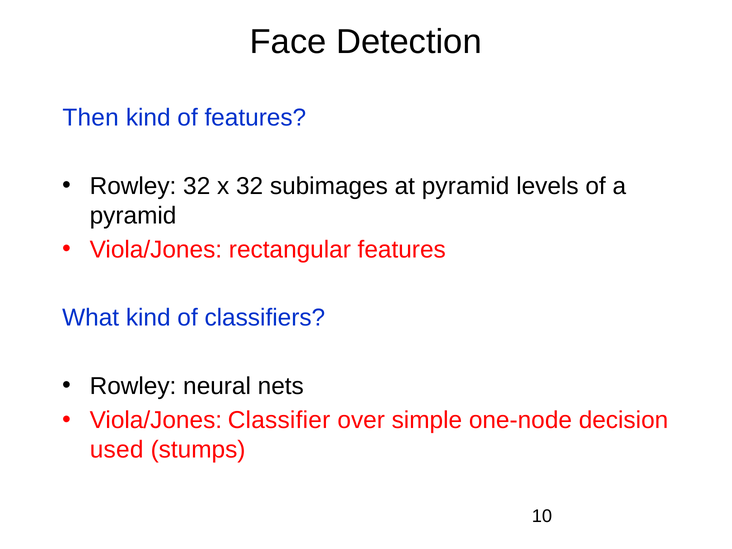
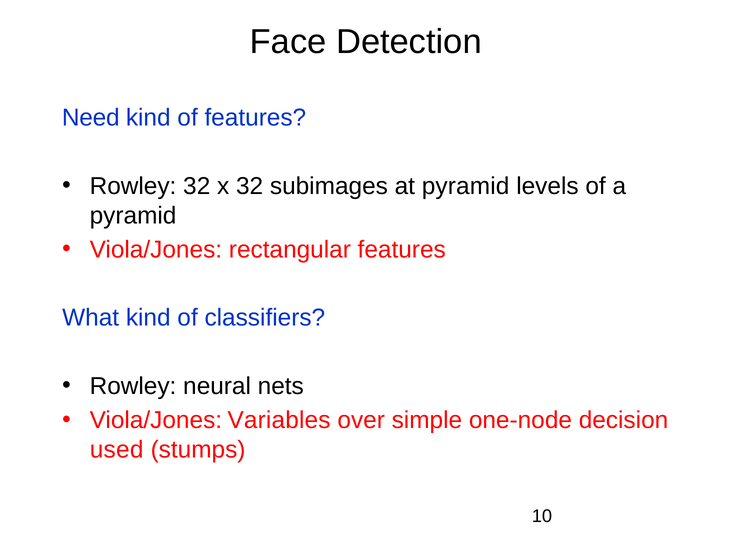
Then: Then -> Need (91, 118)
Classifier: Classifier -> Variables (279, 420)
